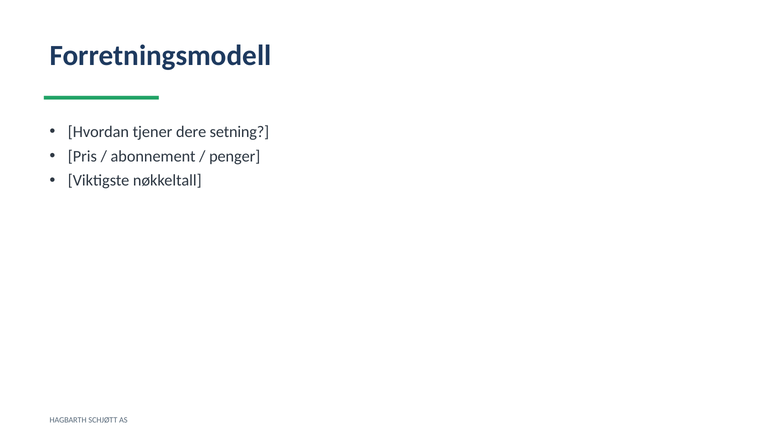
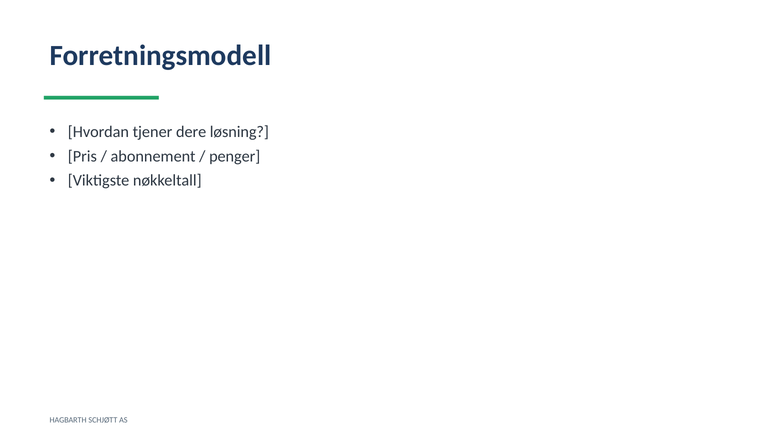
setning: setning -> løsning (239, 132)
